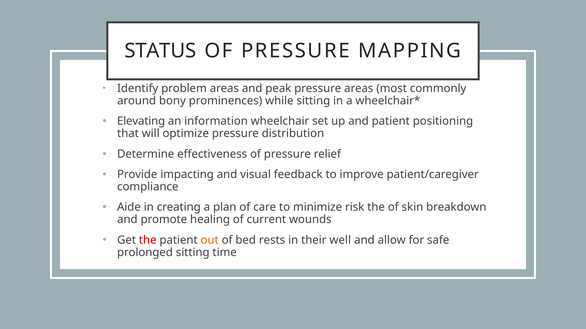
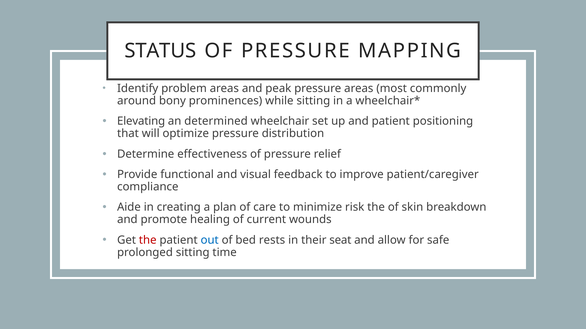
information: information -> determined (216, 121)
impacting: impacting -> functional (187, 175)
out colour: orange -> blue (210, 240)
well: well -> seat (340, 240)
